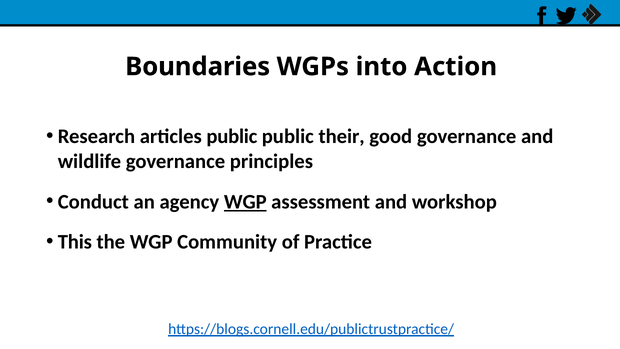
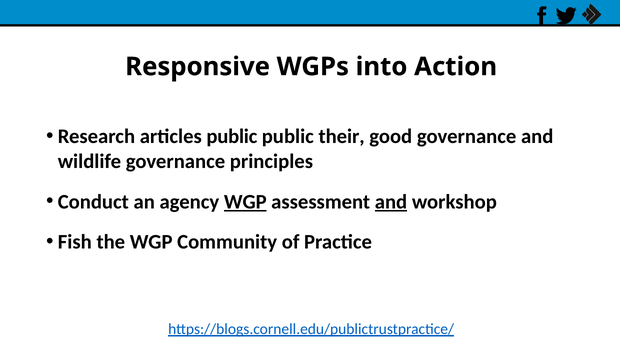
Boundaries: Boundaries -> Responsive (198, 67)
and underline: none -> present (391, 202)
This: This -> Fish (75, 242)
